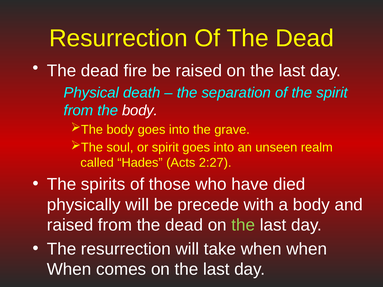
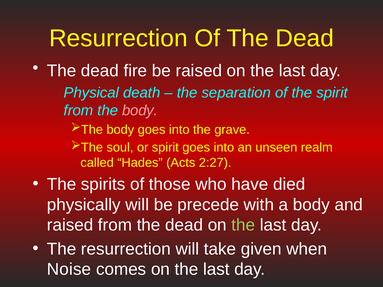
body colour: white -> pink (140, 111)
take when: when -> given (261, 249)
When: When -> Noise (69, 270)
